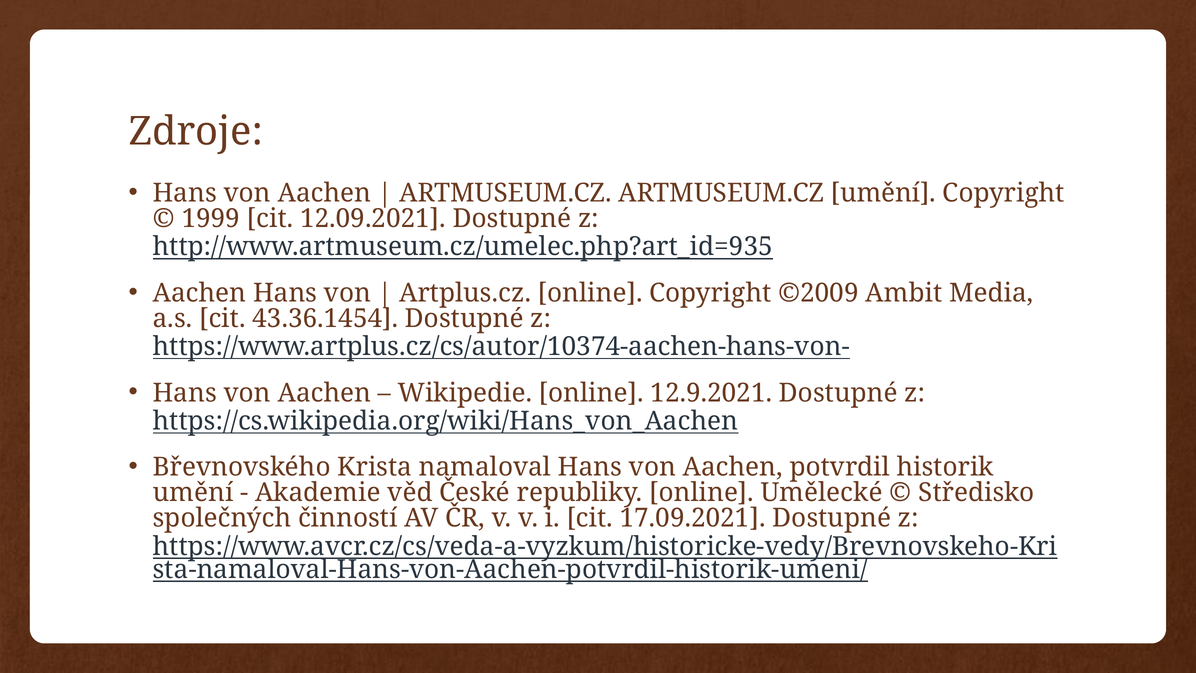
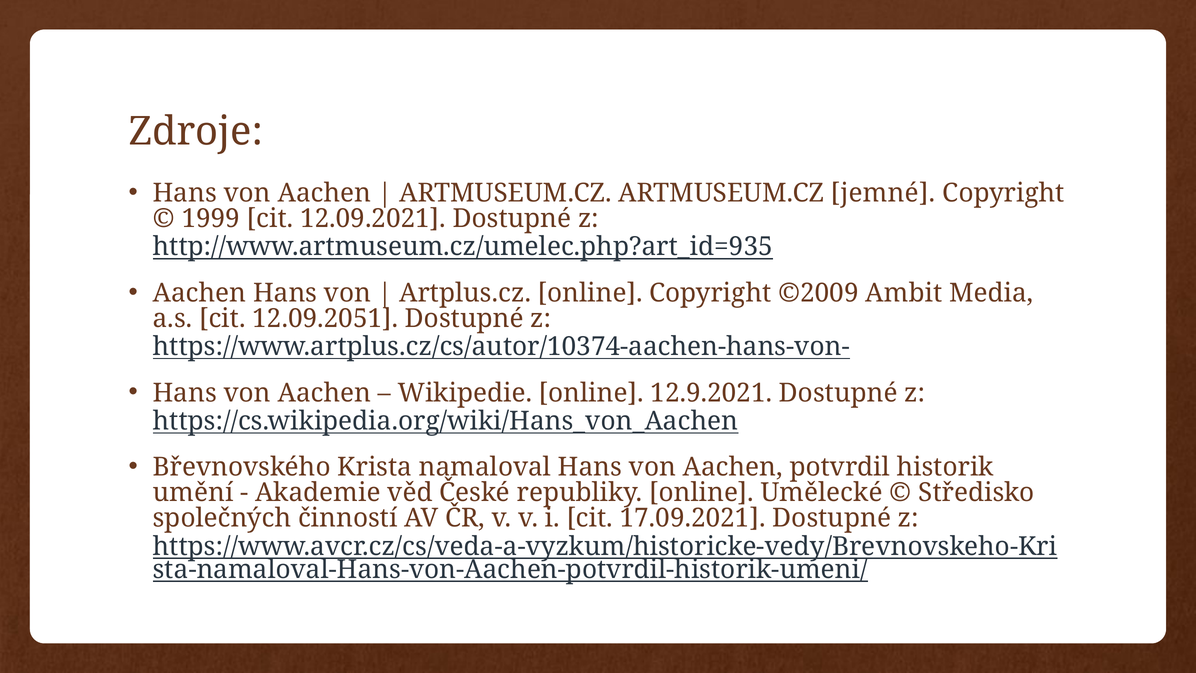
ARTMUSEUM.CZ umění: umění -> jemné (883, 193)
43.36.1454: 43.36.1454 -> 12.09.2051 (325, 318)
